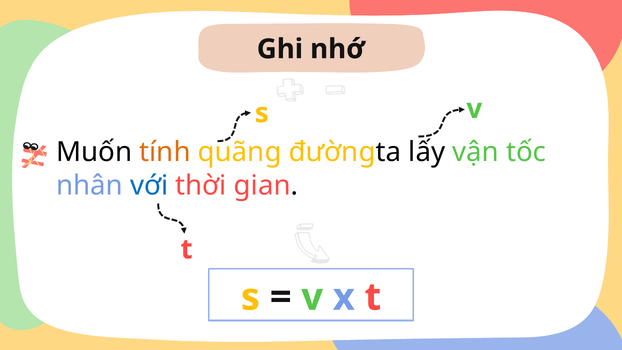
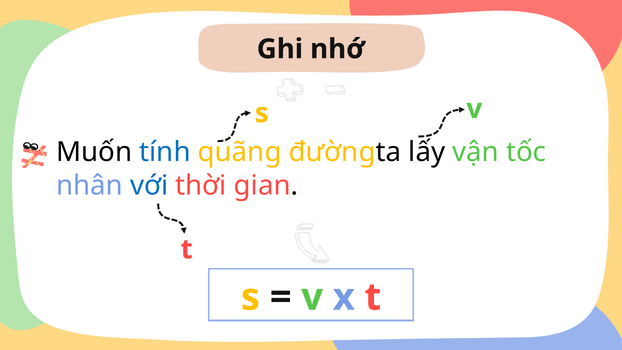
tính colour: orange -> blue (165, 152)
